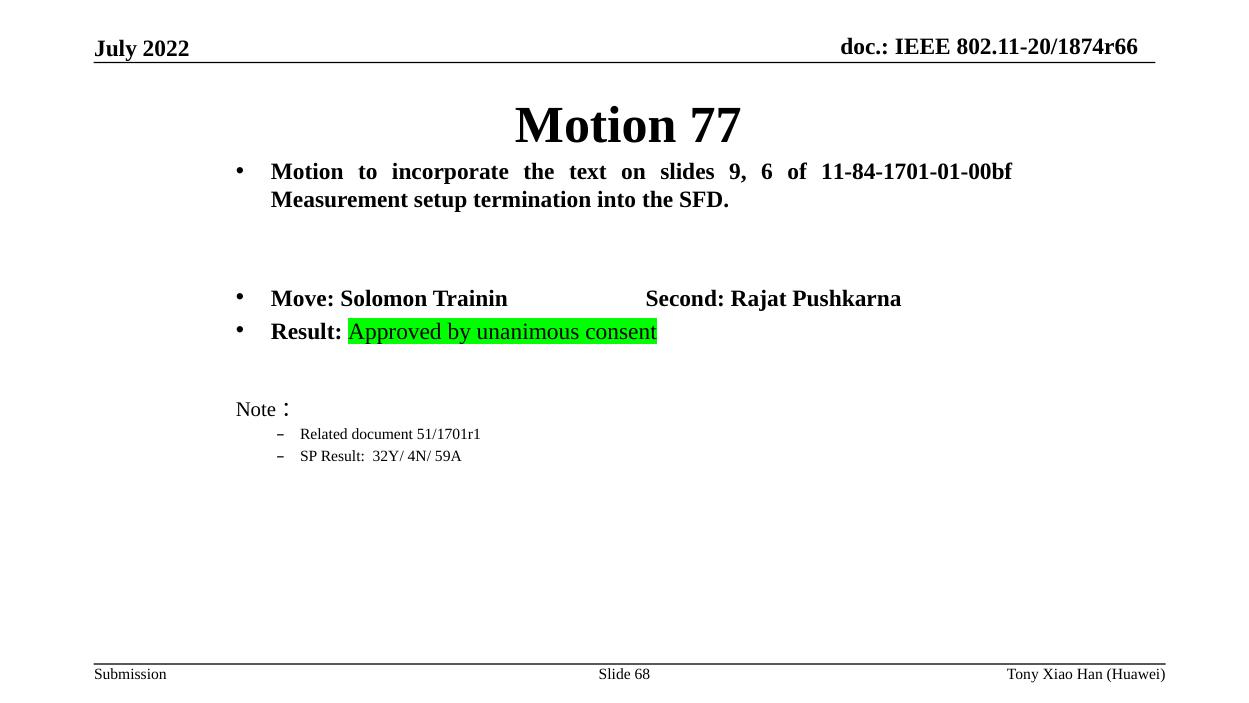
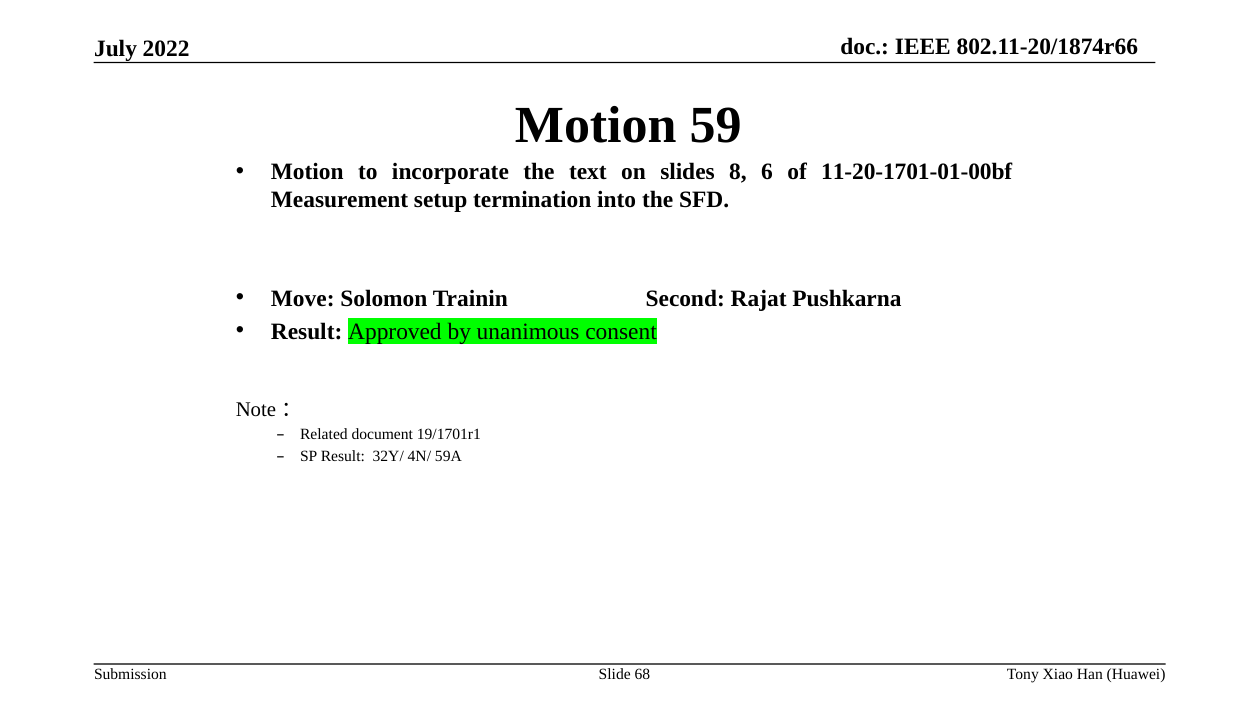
77: 77 -> 59 (716, 125)
9: 9 -> 8 (738, 172)
11-84-1701-01-00bf: 11-84-1701-01-00bf -> 11-20-1701-01-00bf (917, 172)
51/1701r1: 51/1701r1 -> 19/1701r1 (449, 434)
